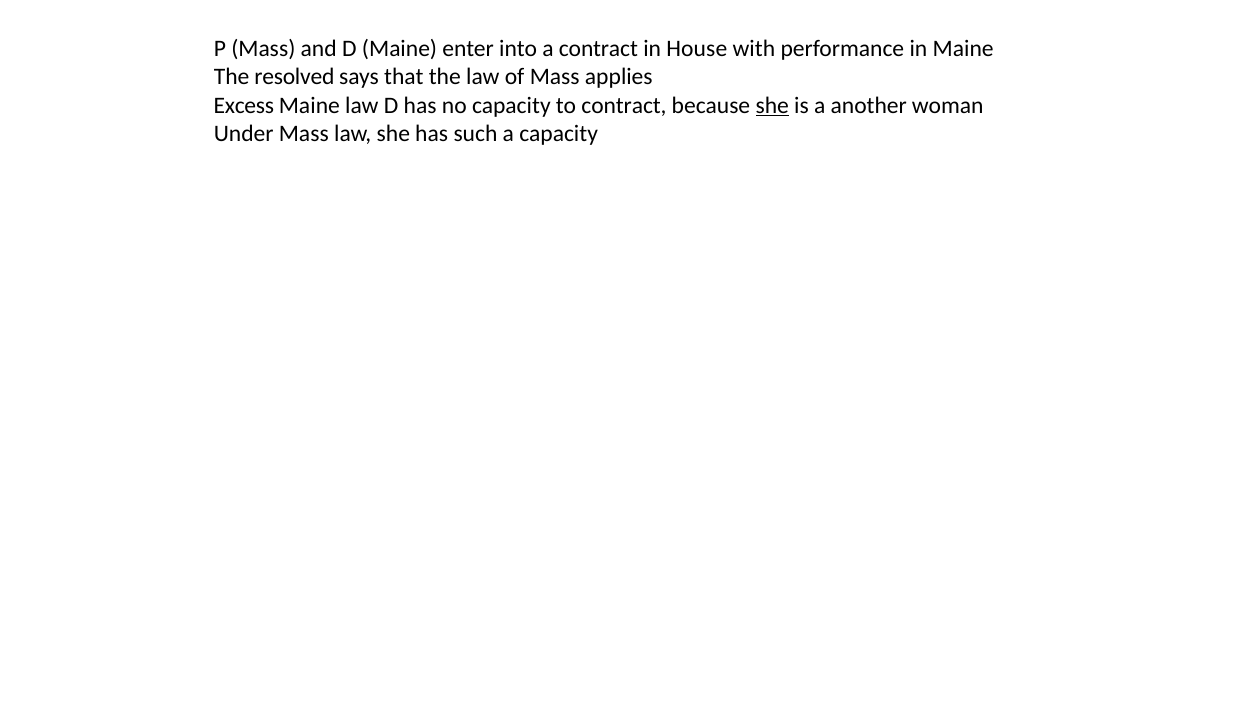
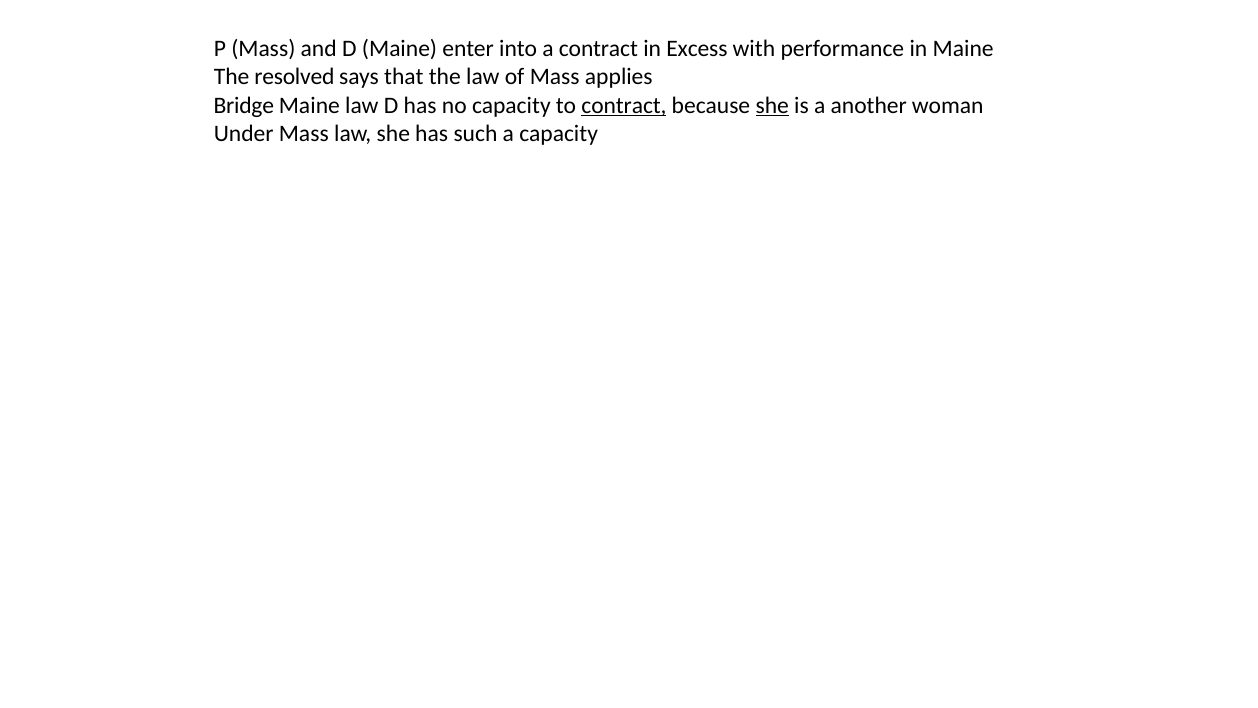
House: House -> Excess (697, 49)
Excess: Excess -> Bridge (244, 105)
contract underline: none -> present (624, 105)
